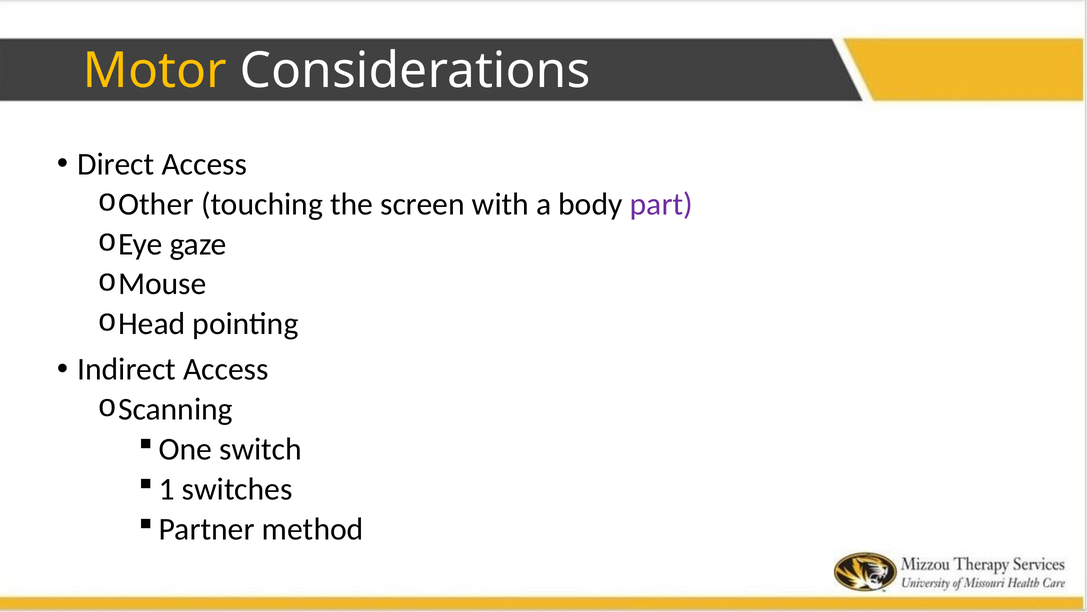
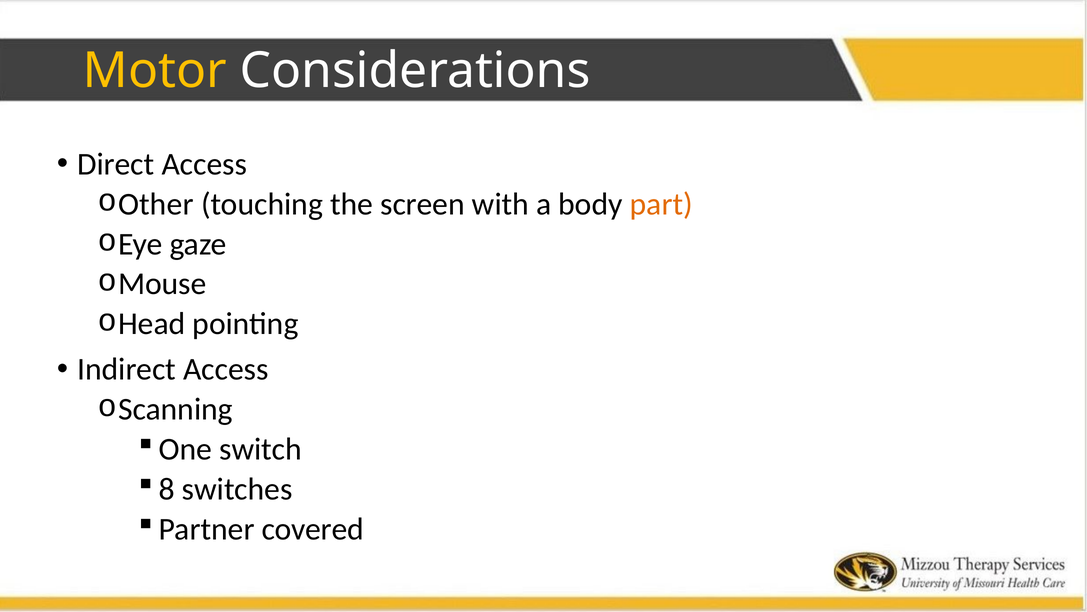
part colour: purple -> orange (661, 204)
1: 1 -> 8 (167, 489)
method: method -> covered (313, 529)
